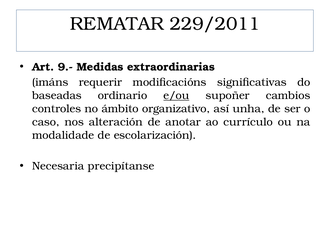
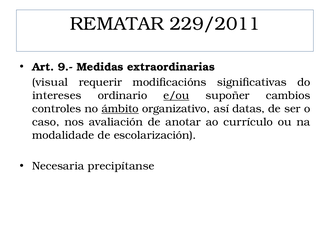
imáns: imáns -> visual (50, 82)
baseadas: baseadas -> intereses (57, 95)
ámbito underline: none -> present (120, 109)
unha: unha -> datas (249, 109)
alteración: alteración -> avaliación (116, 122)
